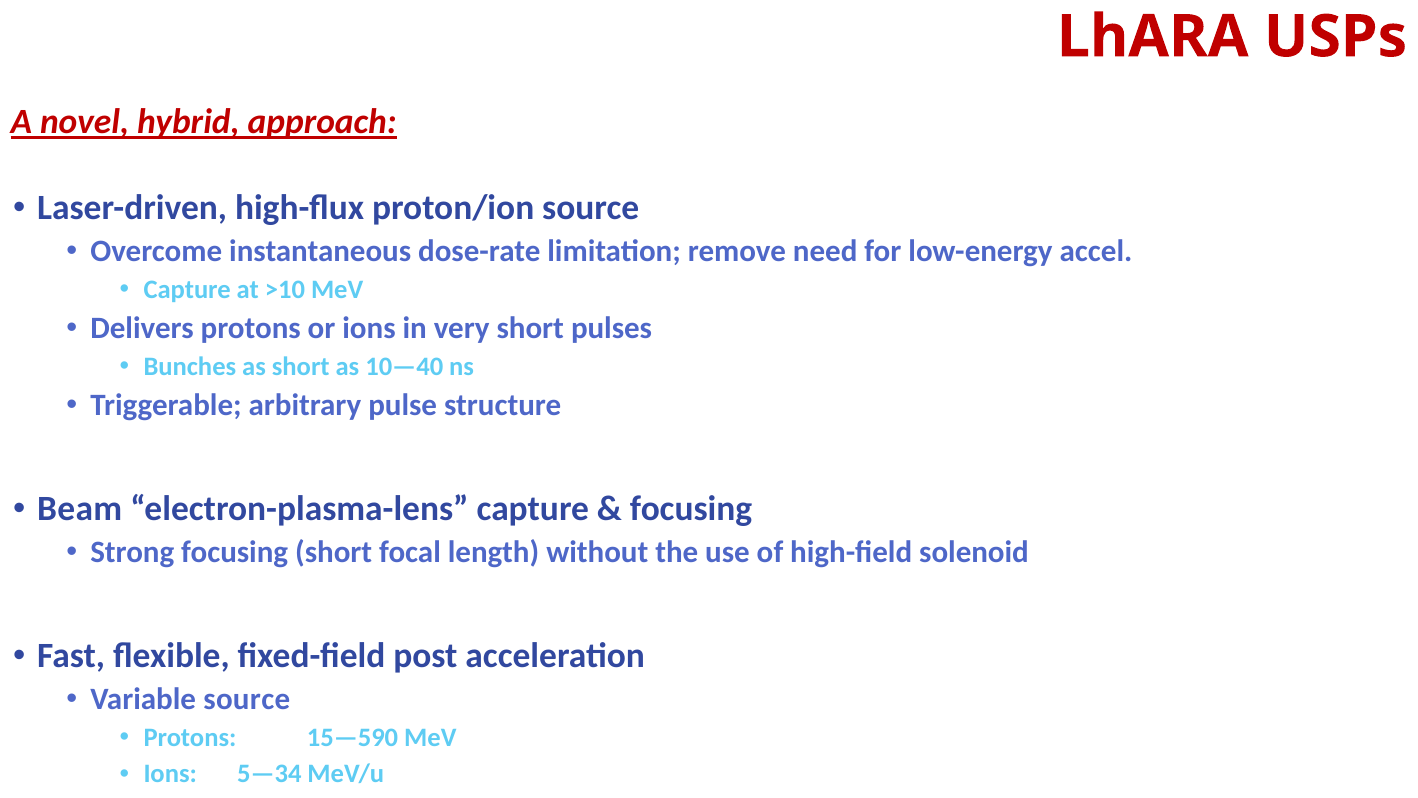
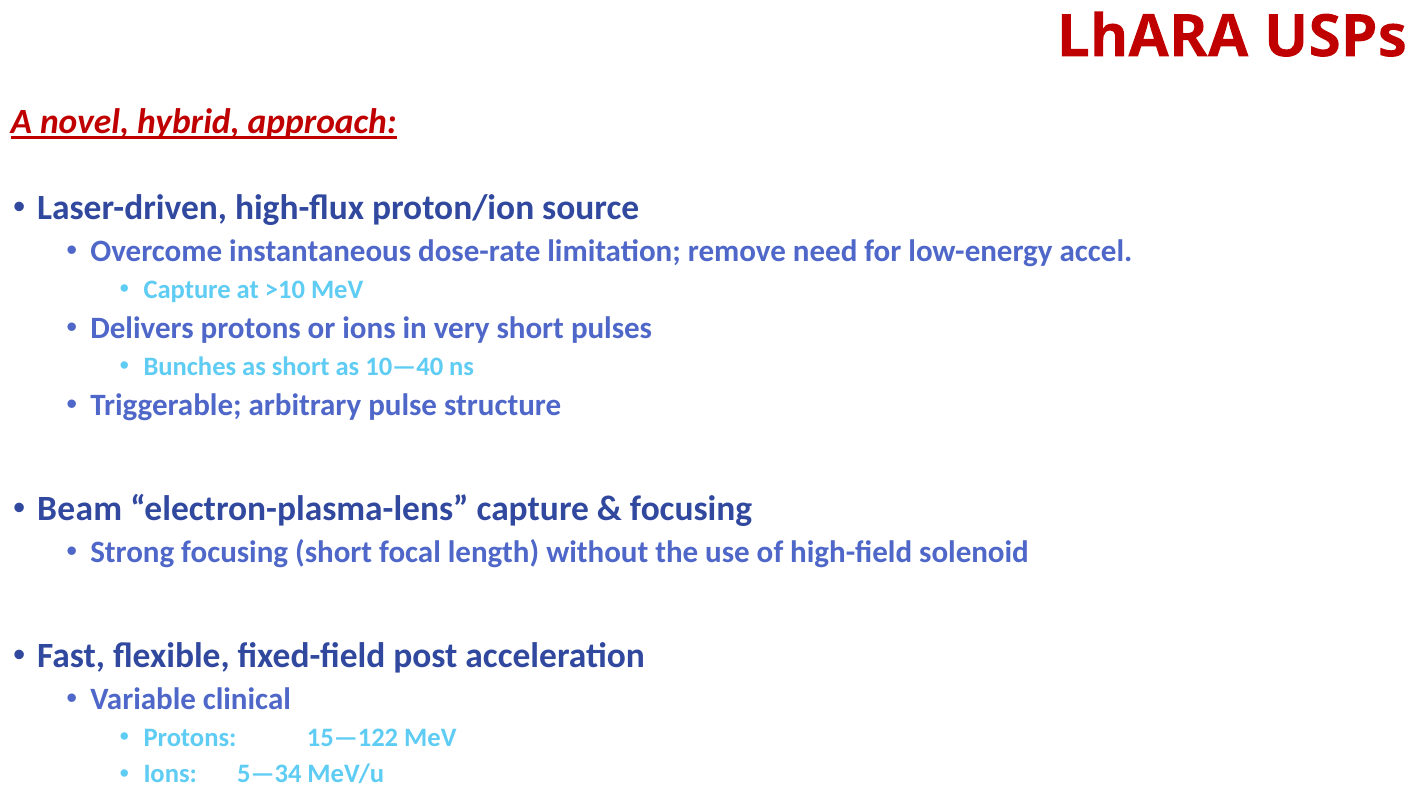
Variable source: source -> clinical (247, 699)
15—590: 15—590 -> 15—122 (353, 738)
